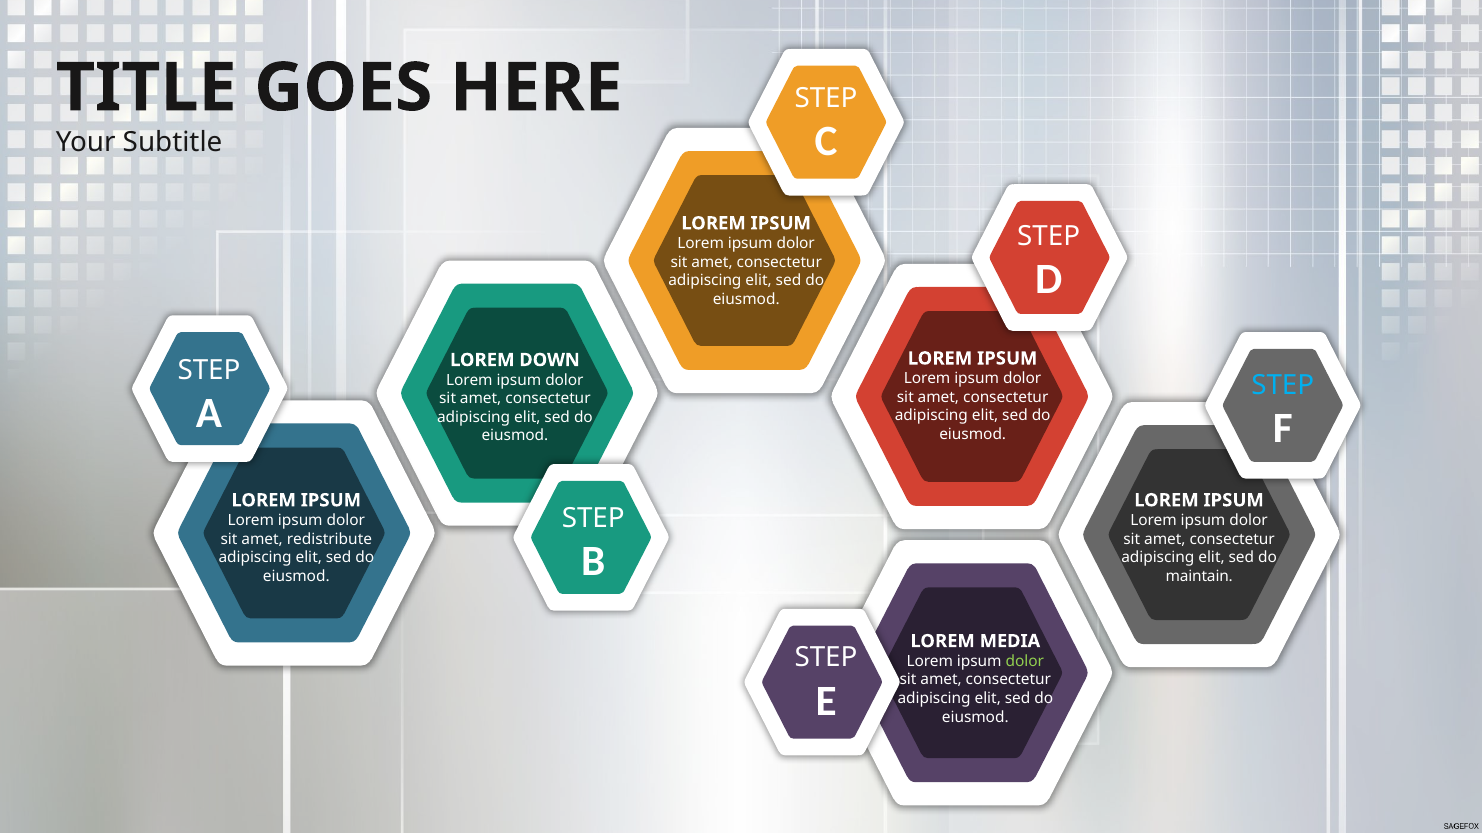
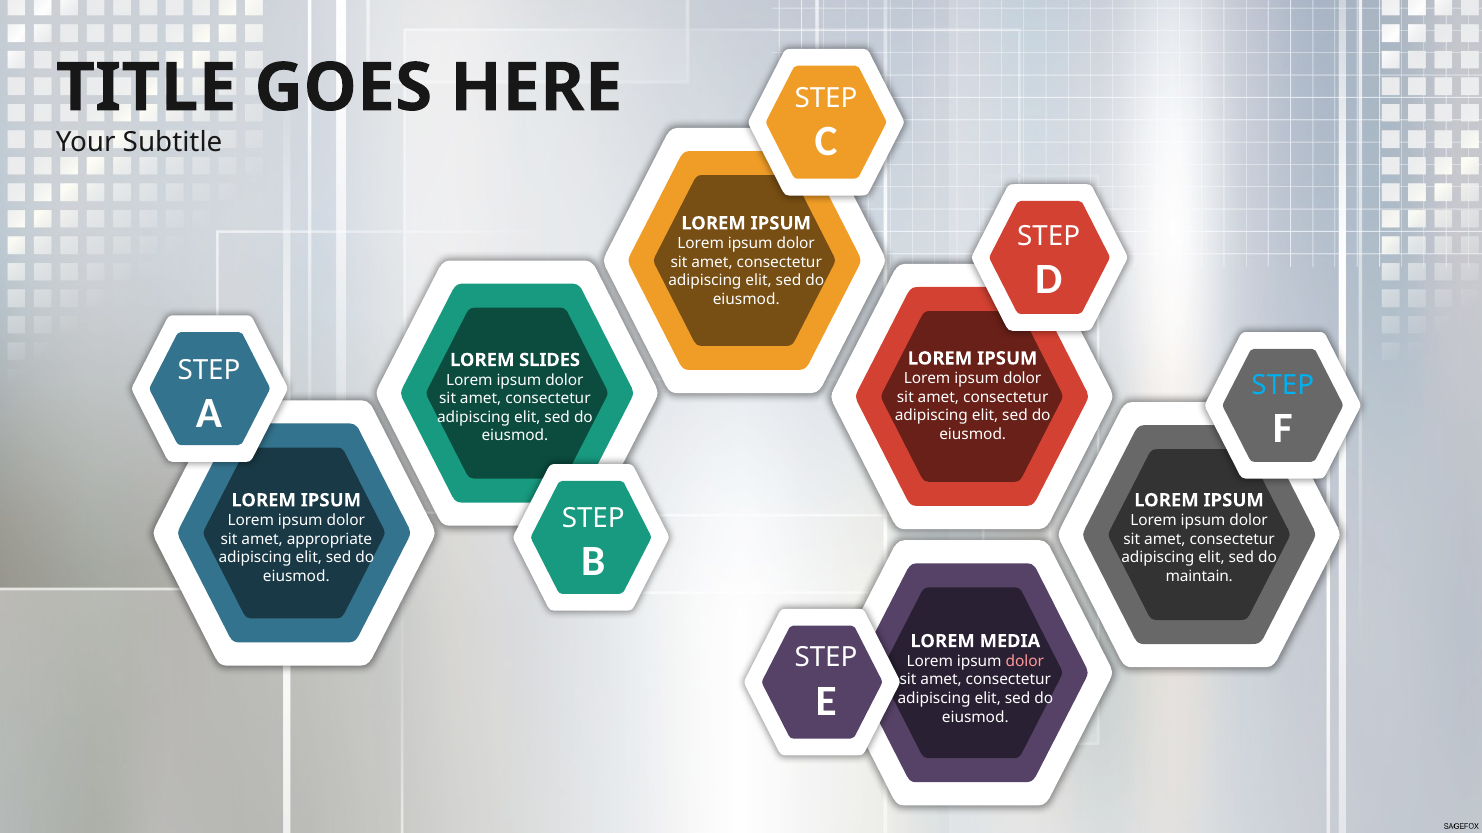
DOWN: DOWN -> SLIDES (550, 360)
redistribute: redistribute -> appropriate (329, 539)
dolor colour: light green -> pink (1025, 662)
